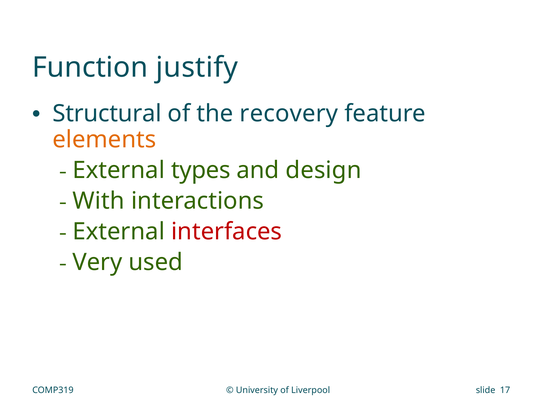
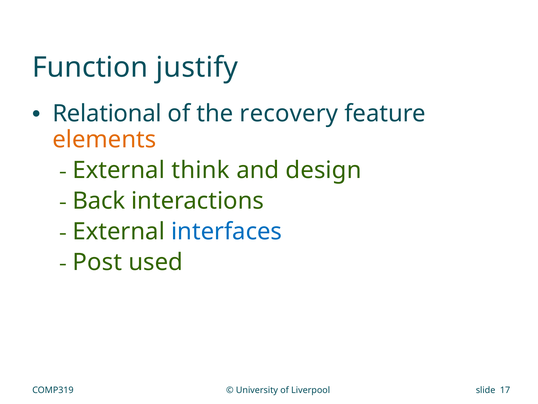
Structural: Structural -> Relational (107, 113)
types: types -> think (201, 170)
With: With -> Back (99, 201)
interfaces colour: red -> blue (227, 231)
Very: Very -> Post (97, 262)
